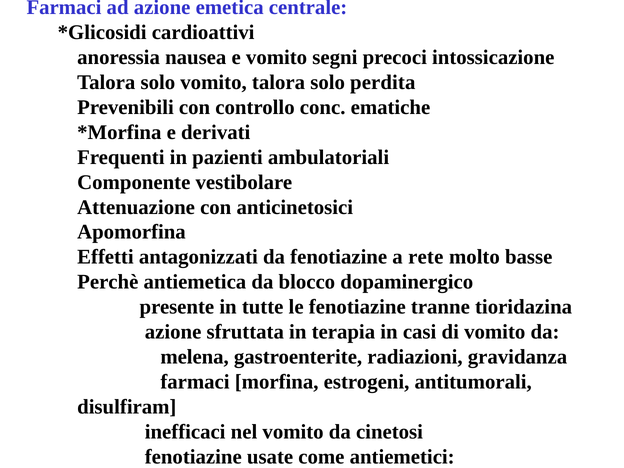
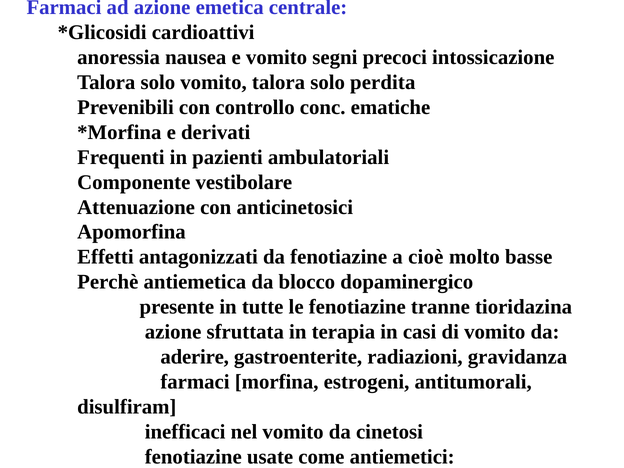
rete: rete -> cioè (426, 257)
melena: melena -> aderire (195, 357)
